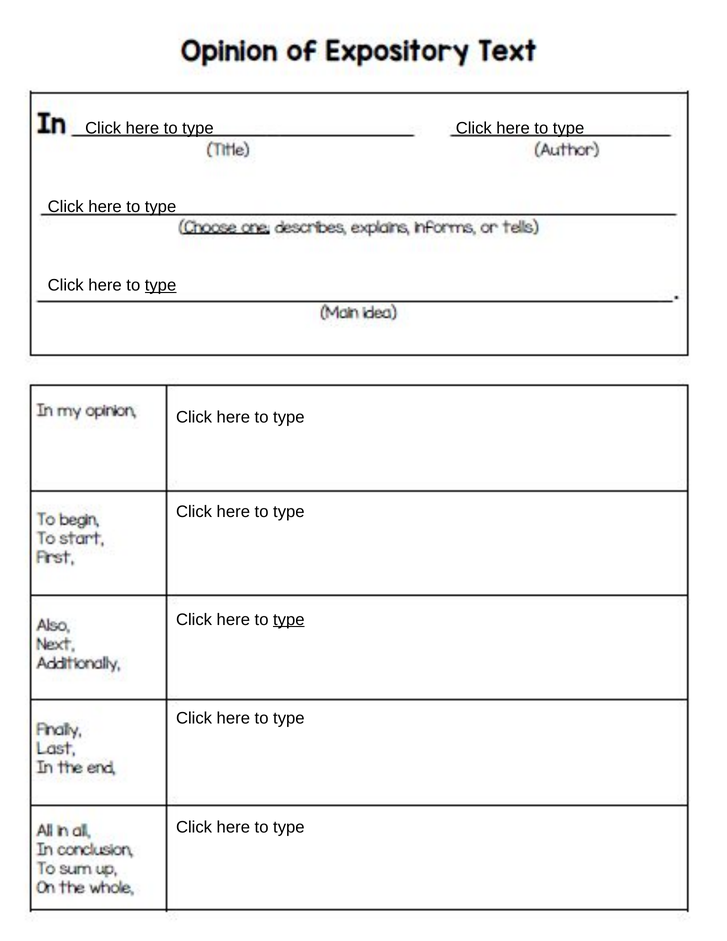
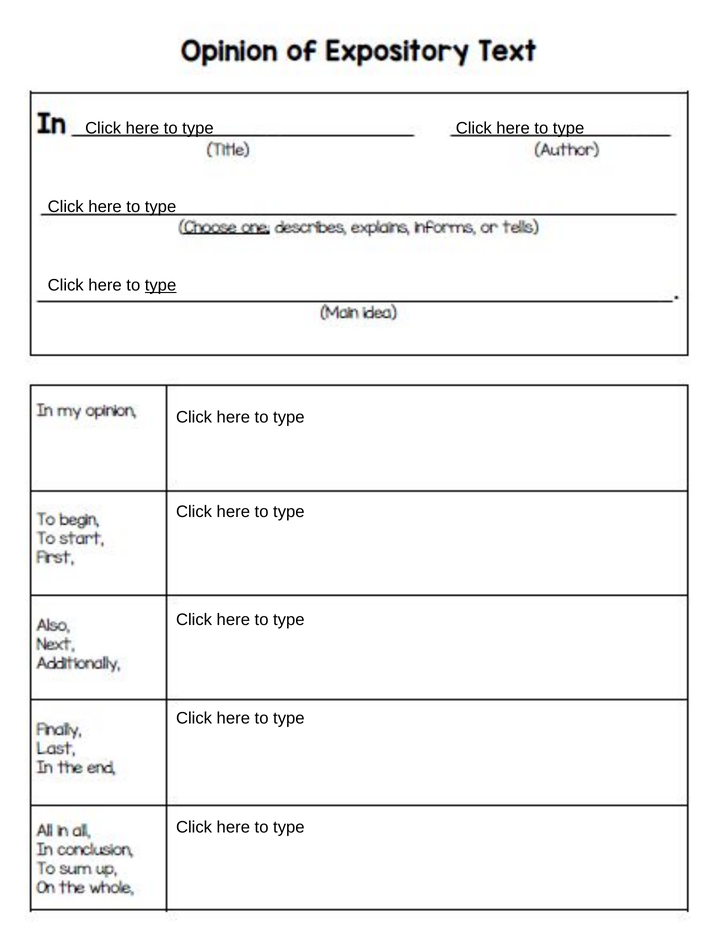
type underline: present -> none (289, 619)
